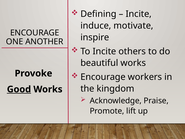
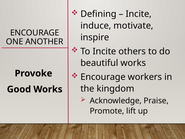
Good underline: present -> none (19, 89)
